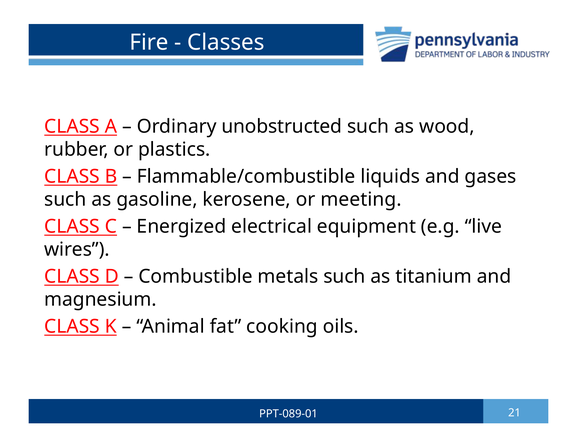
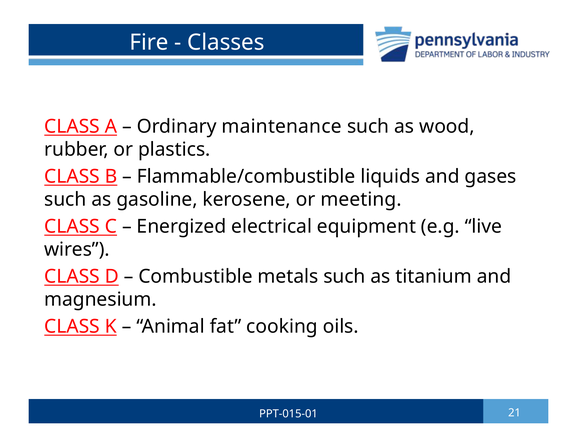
unobstructed: unobstructed -> maintenance (282, 126)
PPT-089-01: PPT-089-01 -> PPT-015-01 (288, 413)
